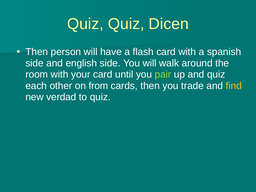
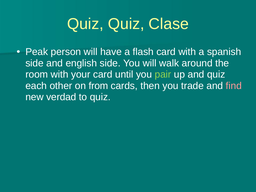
Dicen: Dicen -> Clase (169, 24)
Then: Then -> Peak (37, 52)
find colour: yellow -> pink (234, 86)
